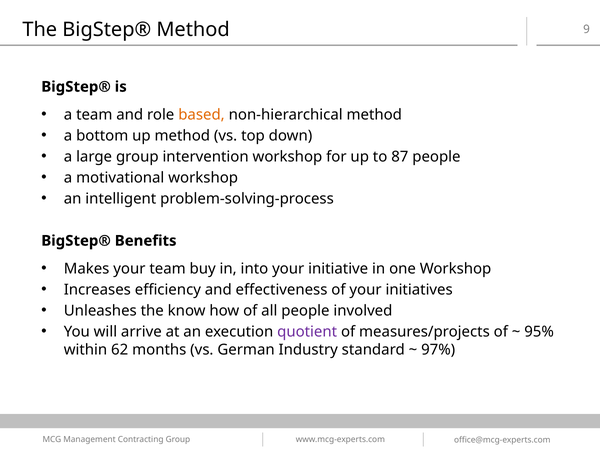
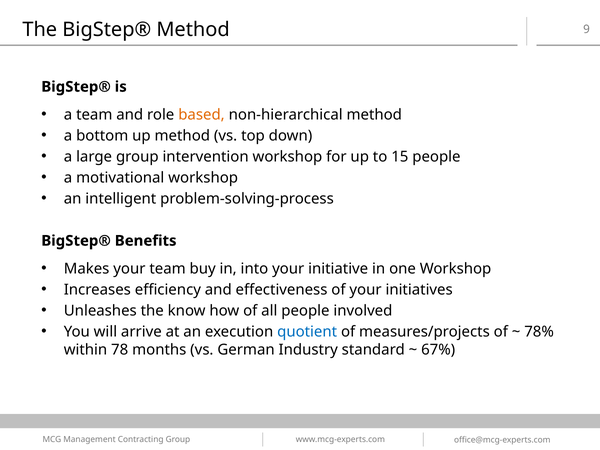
87: 87 -> 15 (400, 157)
quotient colour: purple -> blue (307, 332)
95%: 95% -> 78% (539, 332)
62: 62 -> 78 (120, 350)
97%: 97% -> 67% (438, 350)
